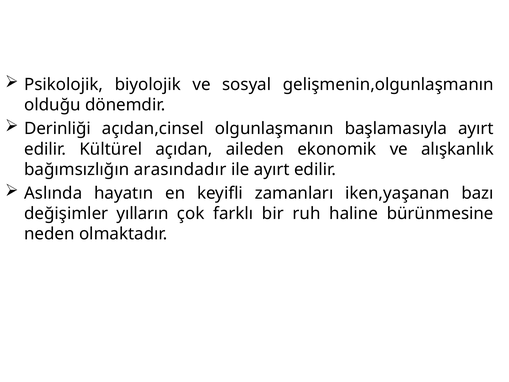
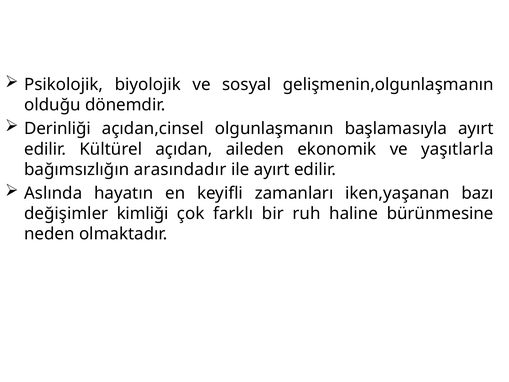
alışkanlık: alışkanlık -> yaşıtlarla (457, 149)
yılların: yılların -> kimliği (143, 213)
